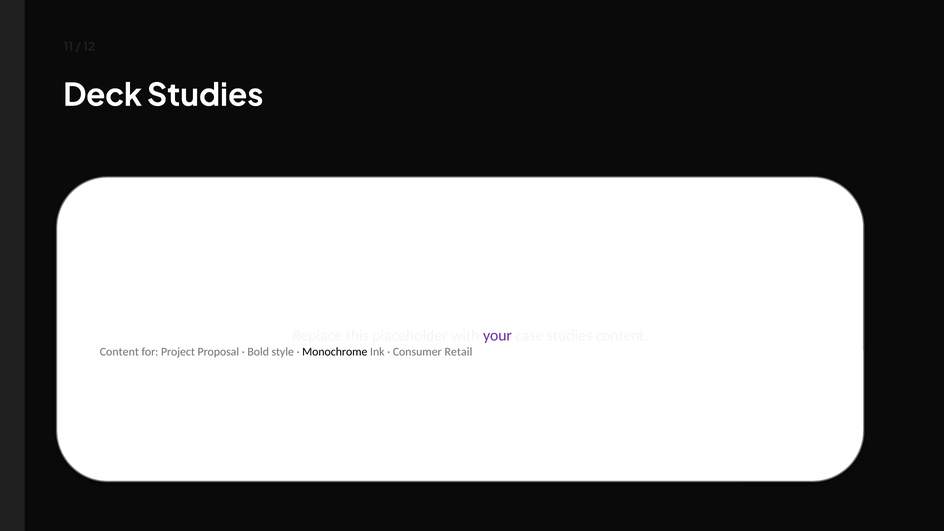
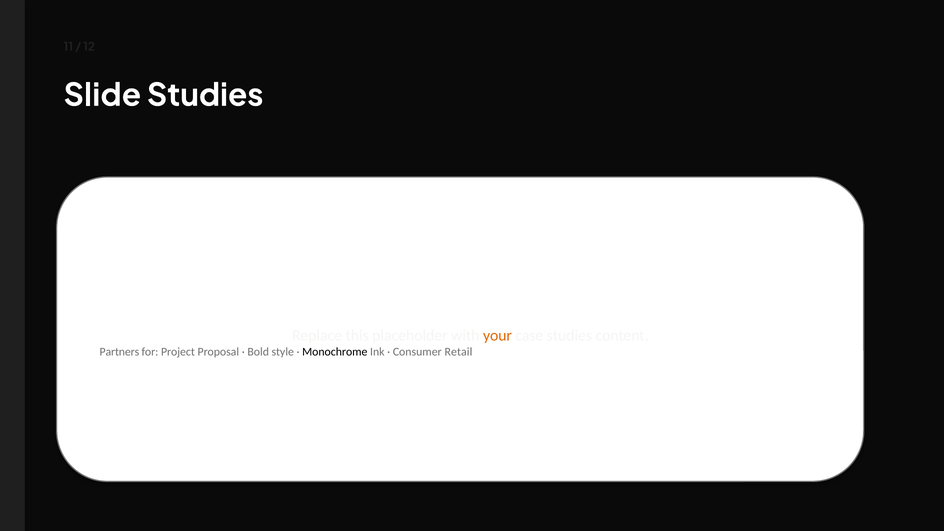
Deck: Deck -> Slide (102, 95)
your colour: purple -> orange (497, 336)
Content: Content -> Partners (119, 352)
